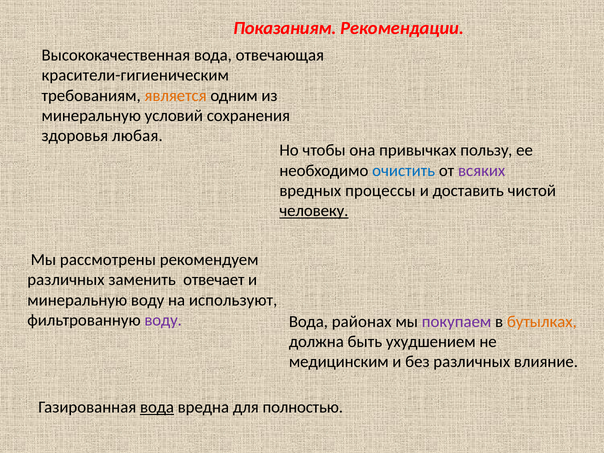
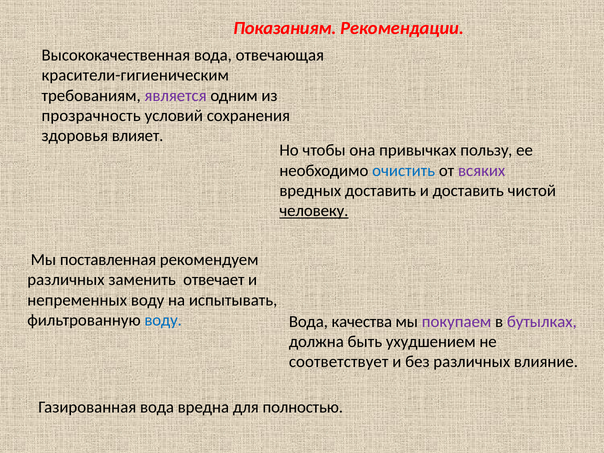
является colour: orange -> purple (176, 95)
минеральную: минеральную -> прозрачность (91, 116)
любая: любая -> влияет (138, 136)
вредных процессы: процессы -> доставить (380, 191)
рассмотрены: рассмотрены -> поставленная (108, 260)
минеральную: минеральную -> непременных (77, 300)
используют: используют -> испытывать (233, 300)
воду colour: purple -> blue (163, 320)
районах: районах -> качества (362, 322)
бутылках colour: orange -> purple (542, 322)
медицинским: медицинским -> соответствует (339, 362)
вода underline: present -> none (157, 407)
